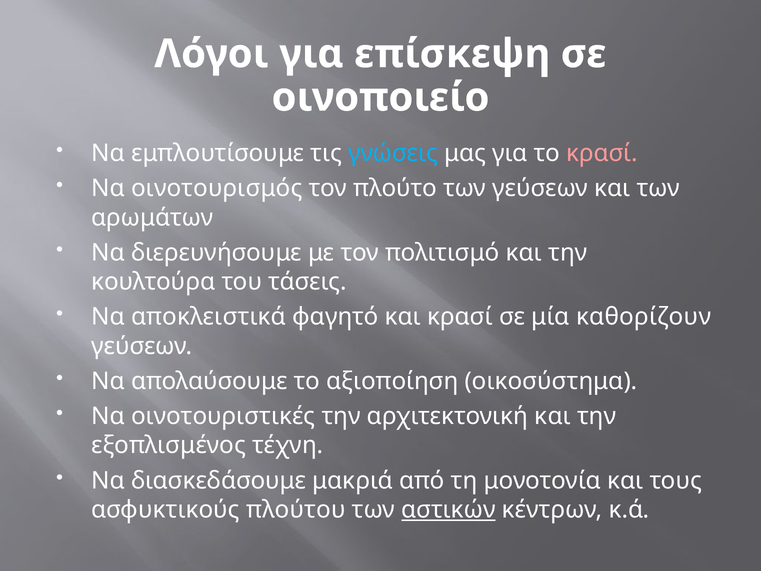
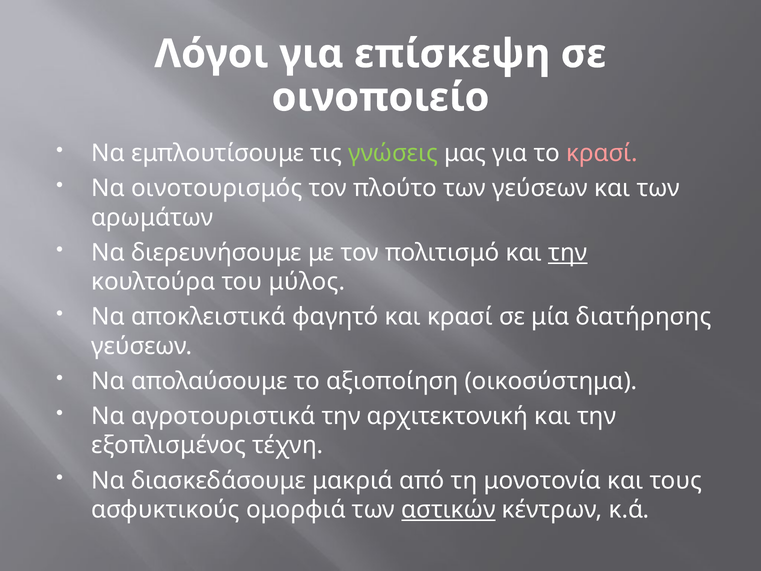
γνώσεις colour: light blue -> light green (393, 153)
την underline: none -> present (568, 253)
τάσεις: τάσεις -> μύλος (307, 282)
καθορίζουν: καθορίζουν -> διατήρησης (644, 317)
οινοτουριστικές: οινοτουριστικές -> αγροτουριστικά (223, 416)
πλούτου: πλούτου -> ομορφιά (296, 509)
